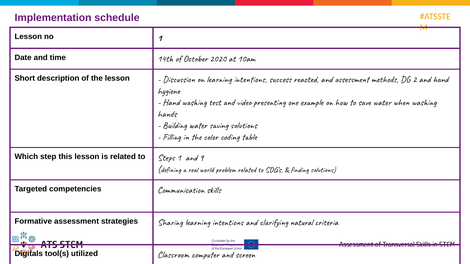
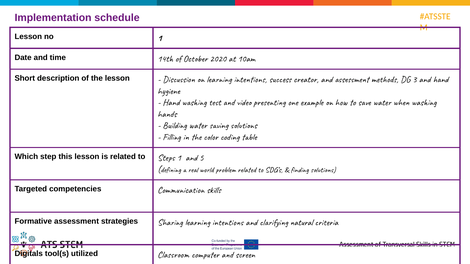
reacted: reacted -> creator (306, 80)
2: 2 -> 3 (415, 80)
9: 9 -> 5 (201, 158)
